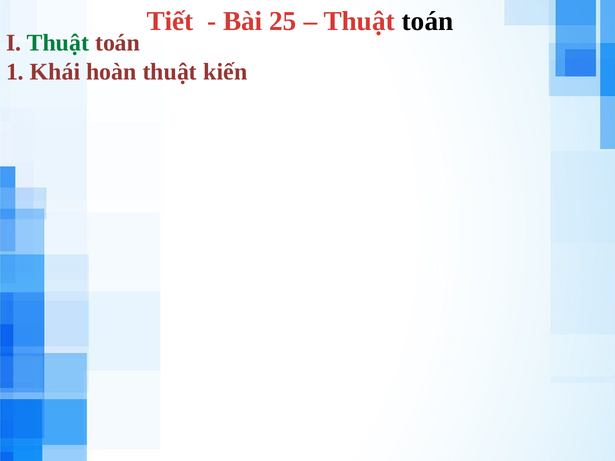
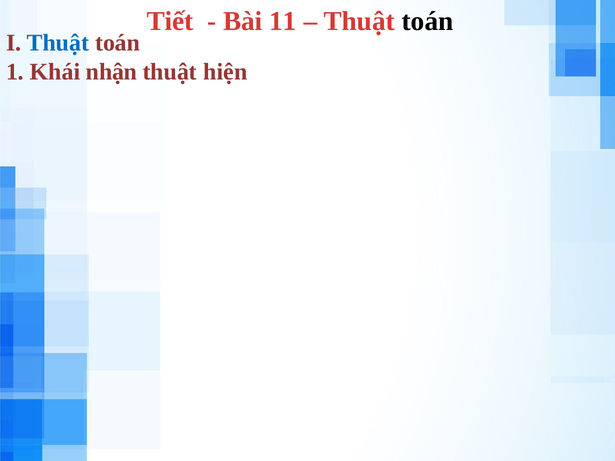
25: 25 -> 11 (283, 21)
Thuật colour: green -> blue (58, 43)
hoàn: hoàn -> nhận (112, 72)
kiến: kiến -> hiện (225, 72)
